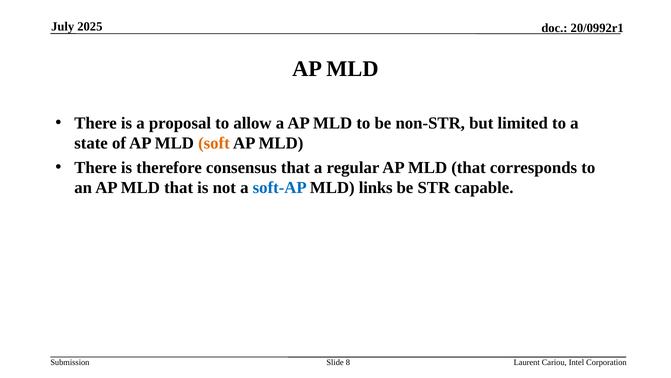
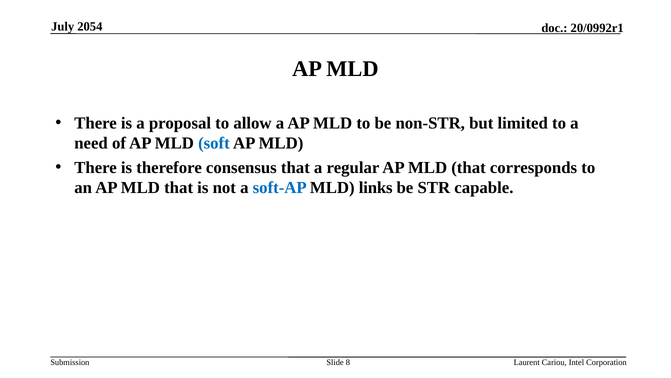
2025: 2025 -> 2054 (90, 27)
state: state -> need (91, 143)
soft colour: orange -> blue (214, 143)
